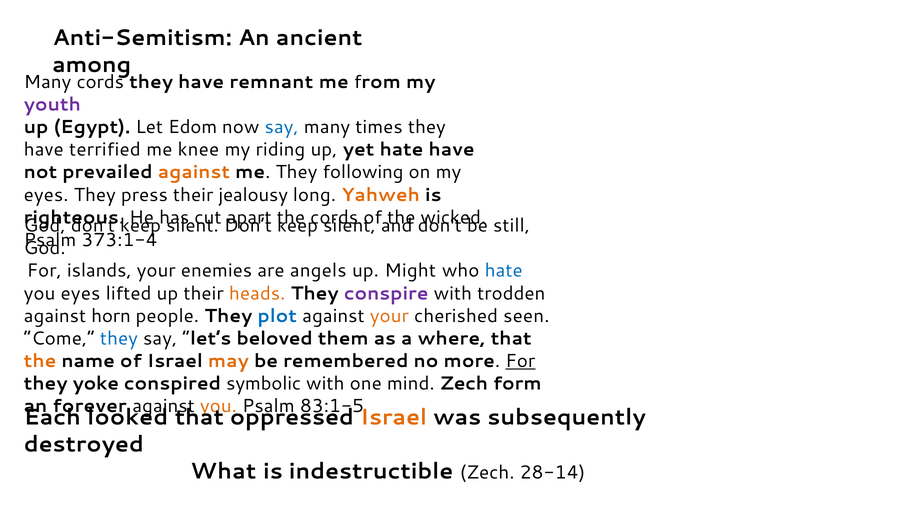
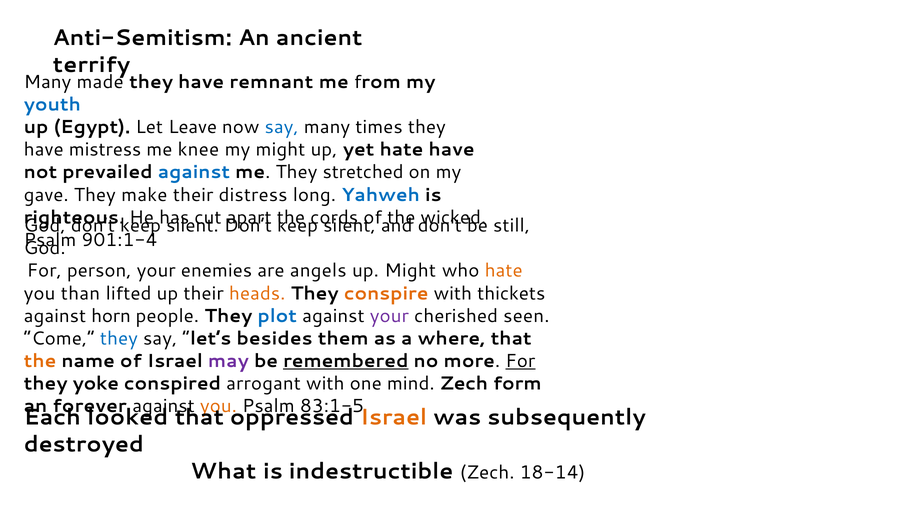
among: among -> terrify (91, 65)
Many cords: cords -> made (100, 82)
youth colour: purple -> blue (52, 104)
Edom: Edom -> Leave (193, 127)
terrified: terrified -> mistress (105, 150)
my riding: riding -> might (280, 150)
against colour: orange -> blue (194, 172)
following: following -> stretched (363, 172)
eyes: eyes -> gave (46, 195)
press: press -> make (144, 195)
jealousy: jealousy -> distress (253, 195)
Yahweh colour: orange -> blue (381, 195)
373:1-4: 373:1-4 -> 901:1-4 (120, 240)
islands: islands -> person (99, 271)
hate colour: blue -> orange (504, 271)
you eyes: eyes -> than (80, 293)
conspire colour: purple -> orange (386, 293)
trodden: trodden -> thickets (511, 293)
your colour: orange -> purple (389, 316)
beloved: beloved -> besides (274, 338)
may colour: orange -> purple (228, 361)
remembered underline: none -> present (346, 361)
symbolic: symbolic -> arrogant (264, 384)
28-14: 28-14 -> 18-14 (553, 473)
